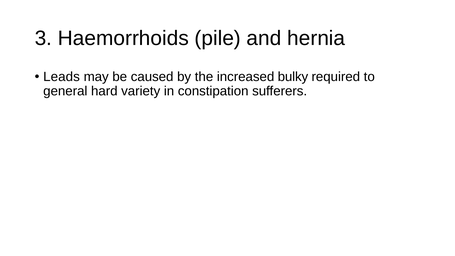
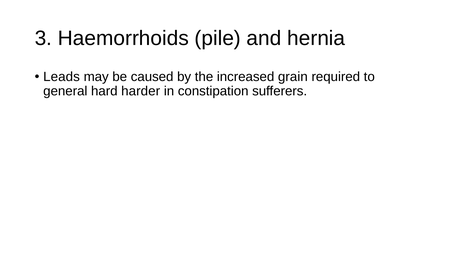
bulky: bulky -> grain (293, 77)
variety: variety -> harder (141, 91)
